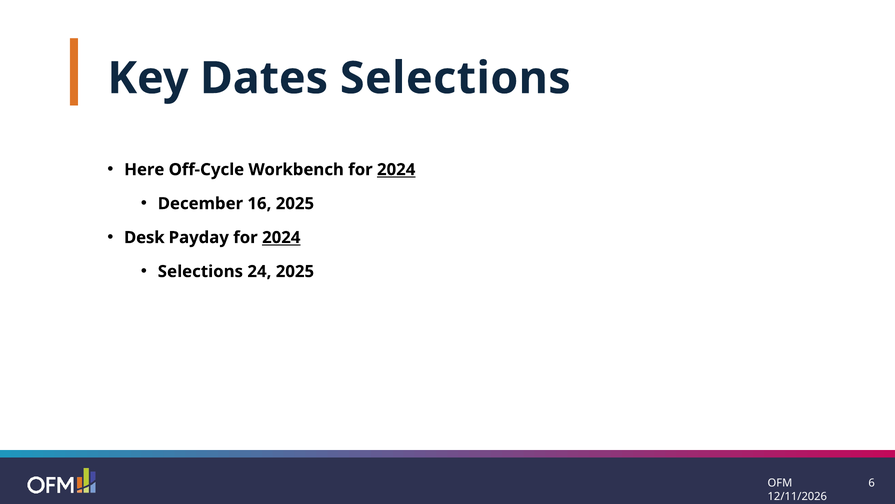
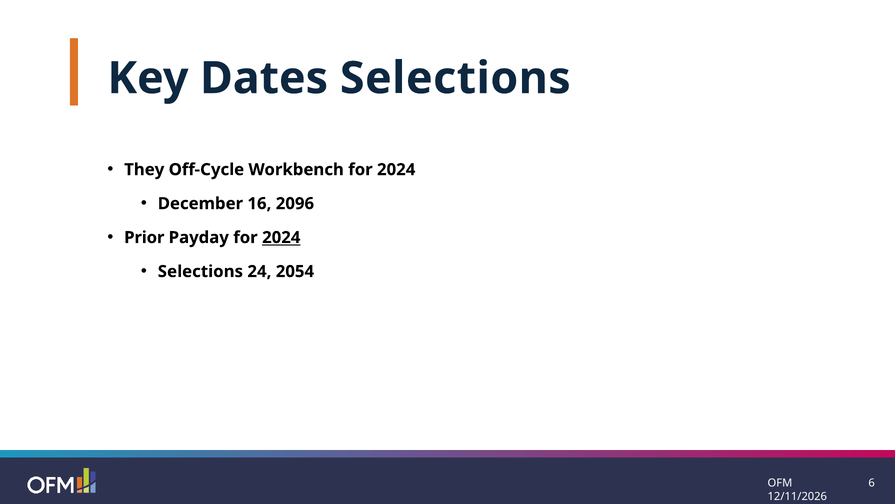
Here: Here -> They (144, 169)
2024 underline: present -> none (396, 169)
16 2025: 2025 -> 2096 (295, 203)
Desk: Desk -> Prior (144, 237)
24 2025: 2025 -> 2054 (295, 271)
